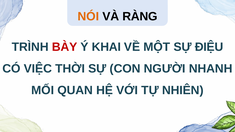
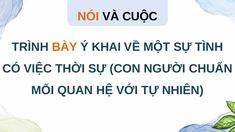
RÀNG: RÀNG -> CUỘC (140, 16)
BÀY colour: red -> orange (65, 47)
ĐIỆU: ĐIỆU -> TÌNH (209, 47)
NHANH: NHANH -> CHUẨN (211, 69)
